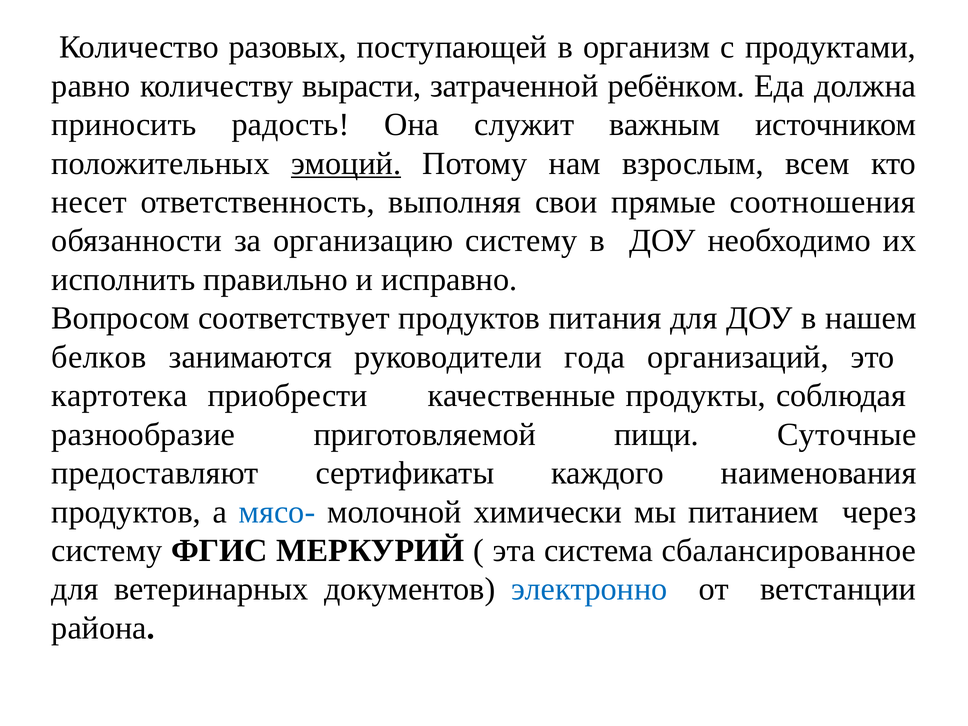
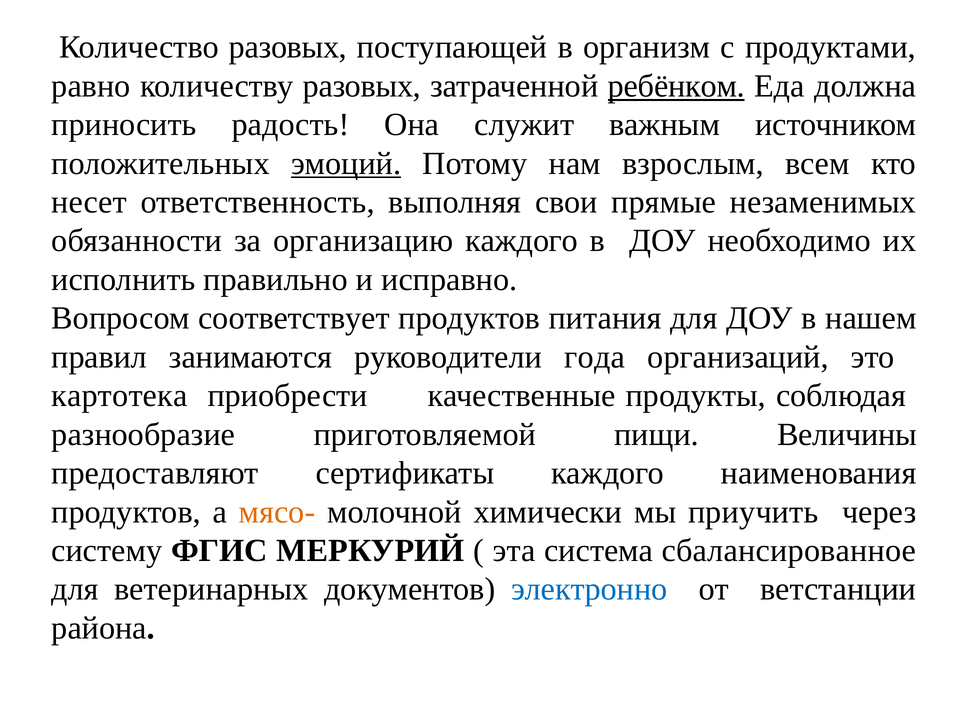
количеству вырасти: вырасти -> разовых (362, 86)
ребёнком underline: none -> present (676, 86)
соотношения: соотношения -> незаменимых (823, 202)
организацию систему: систему -> каждого (522, 241)
белков: белков -> правил (99, 357)
Суточные: Суточные -> Величины (847, 434)
мясо- colour: blue -> orange (277, 512)
питанием: питанием -> приучить (753, 512)
